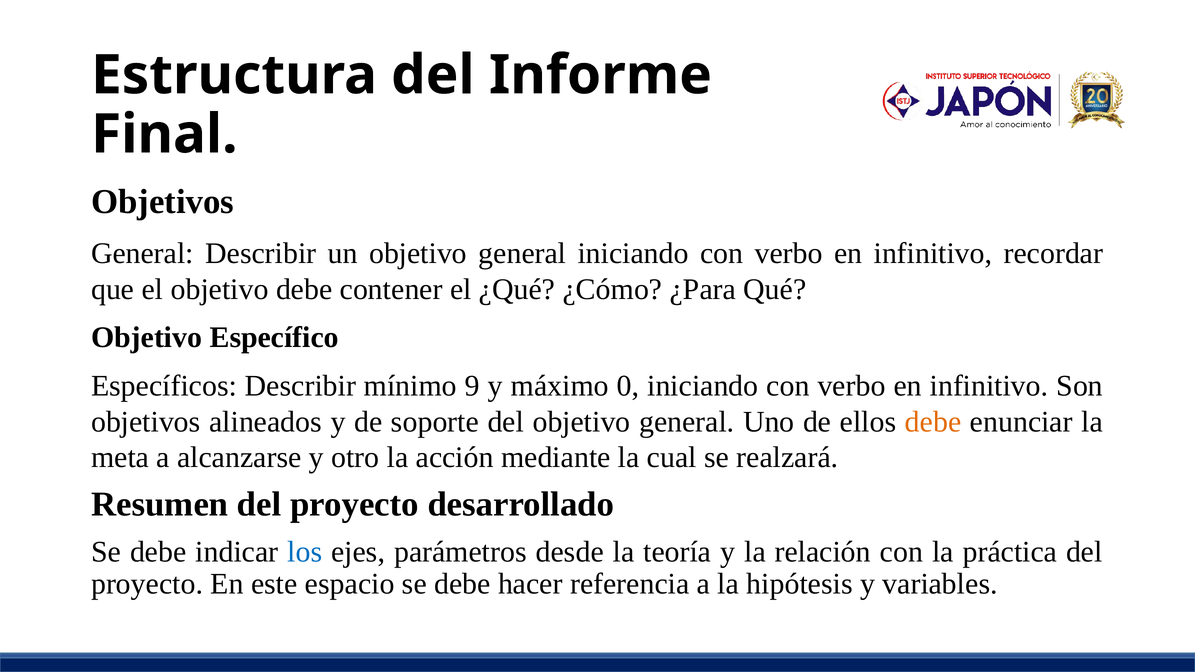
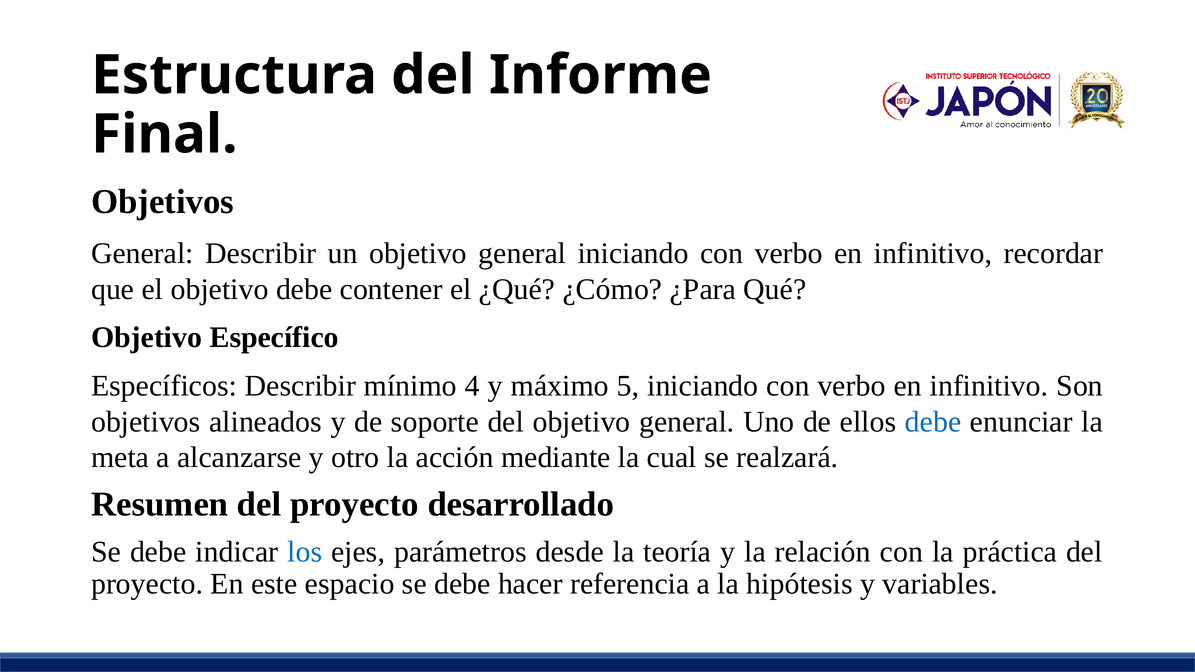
9: 9 -> 4 (472, 386)
0: 0 -> 5 (628, 386)
debe colour: orange -> blue (933, 422)
